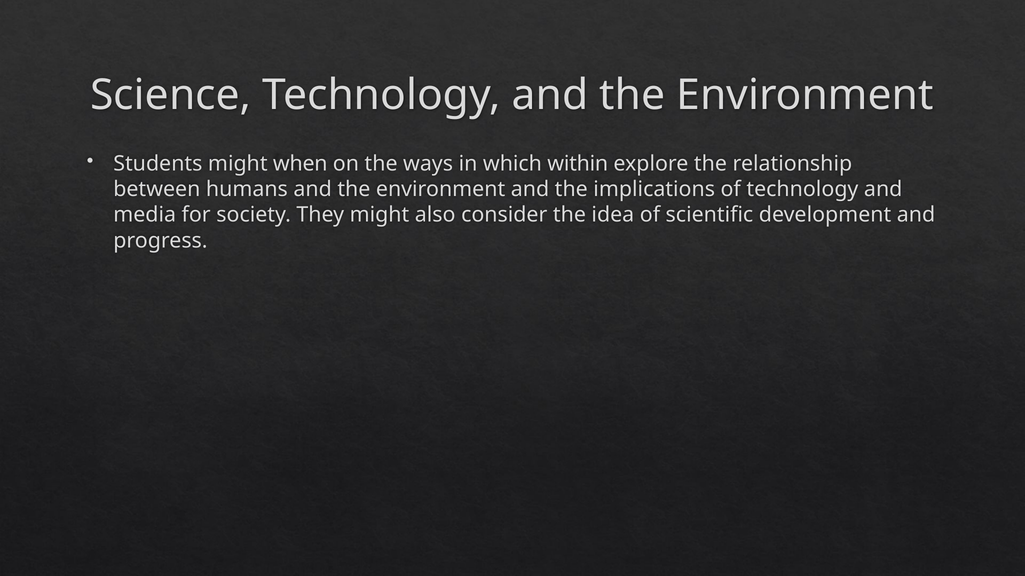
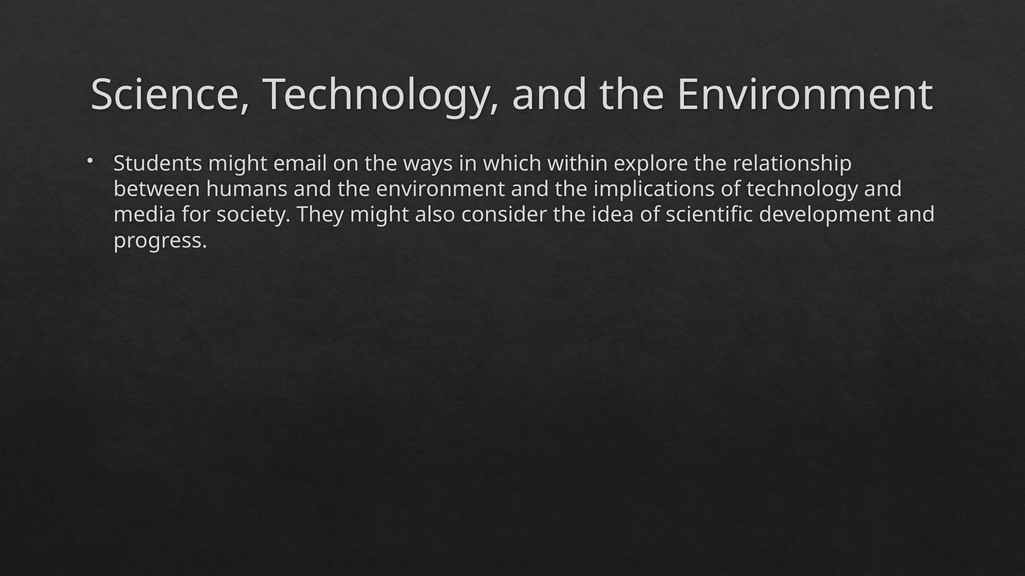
when: when -> email (300, 164)
